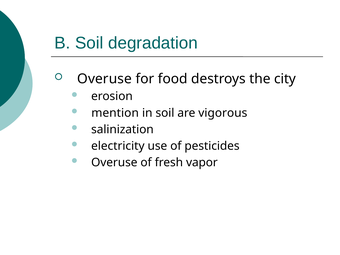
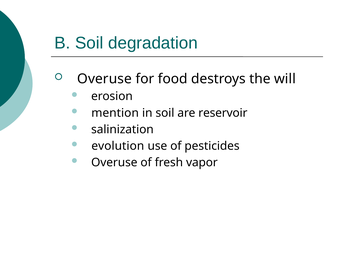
city: city -> will (285, 79)
vigorous: vigorous -> reservoir (223, 113)
electricity: electricity -> evolution (118, 146)
